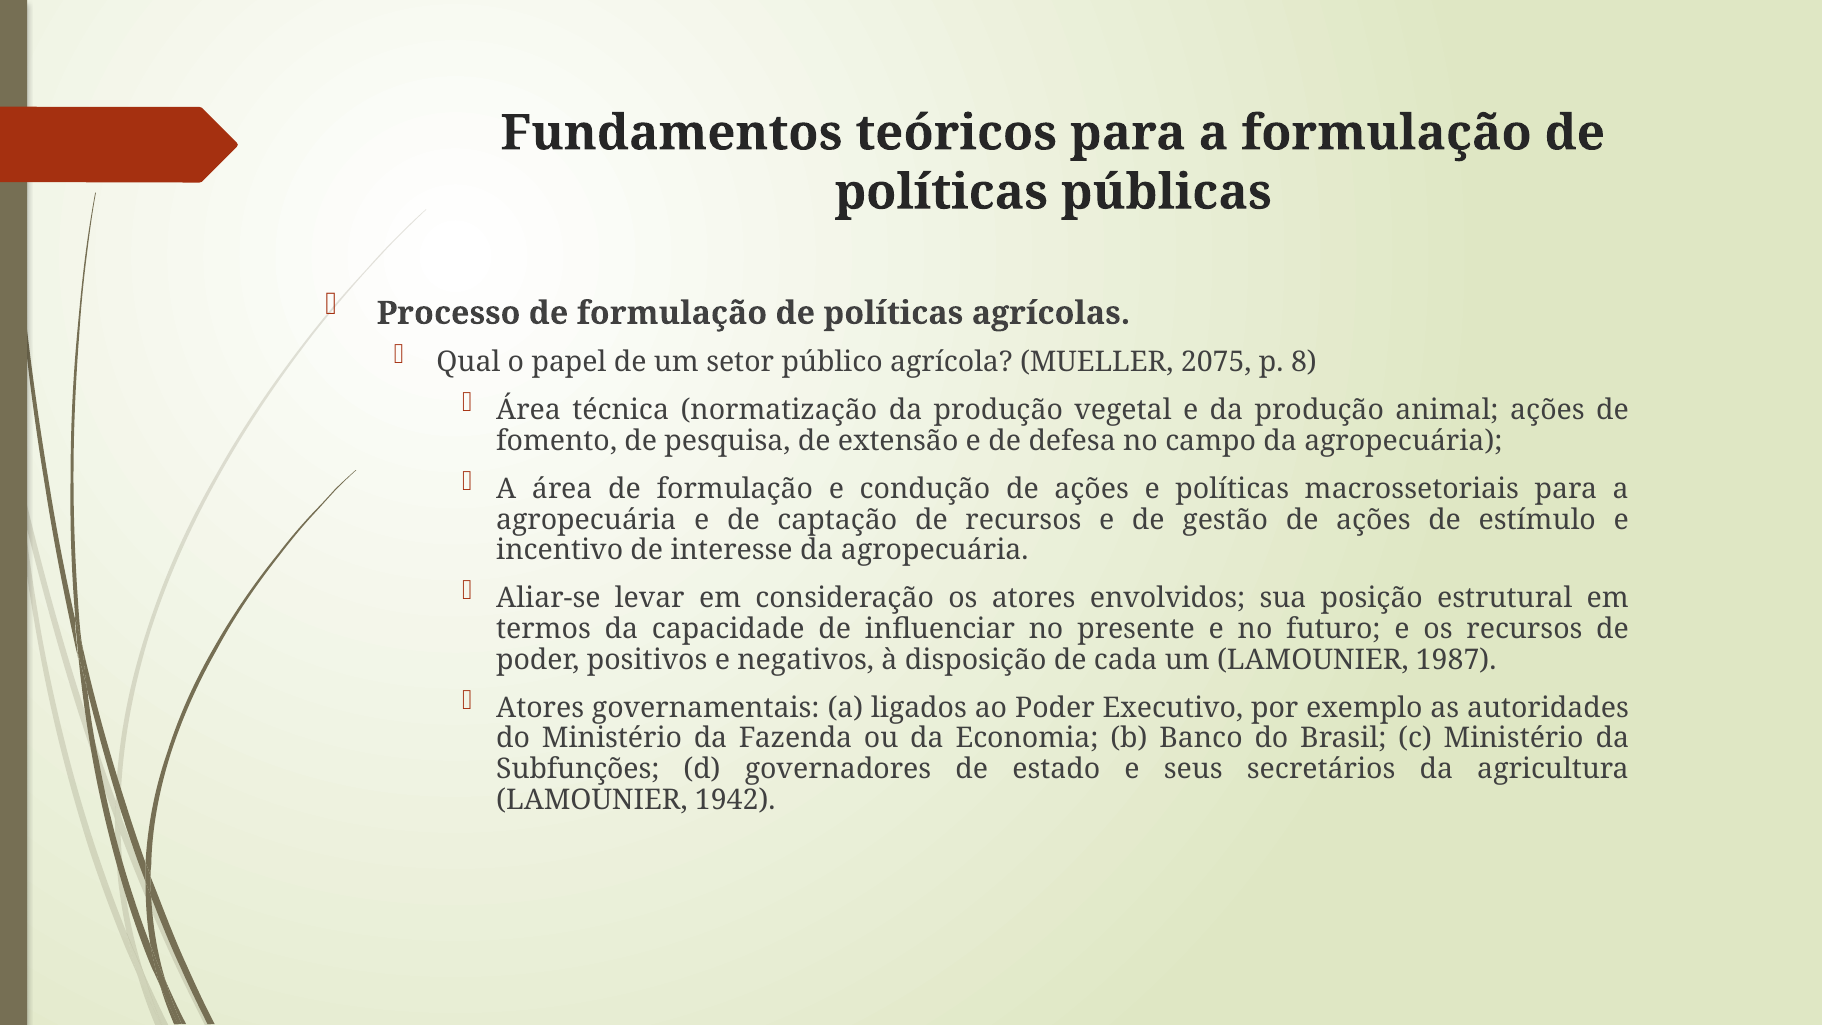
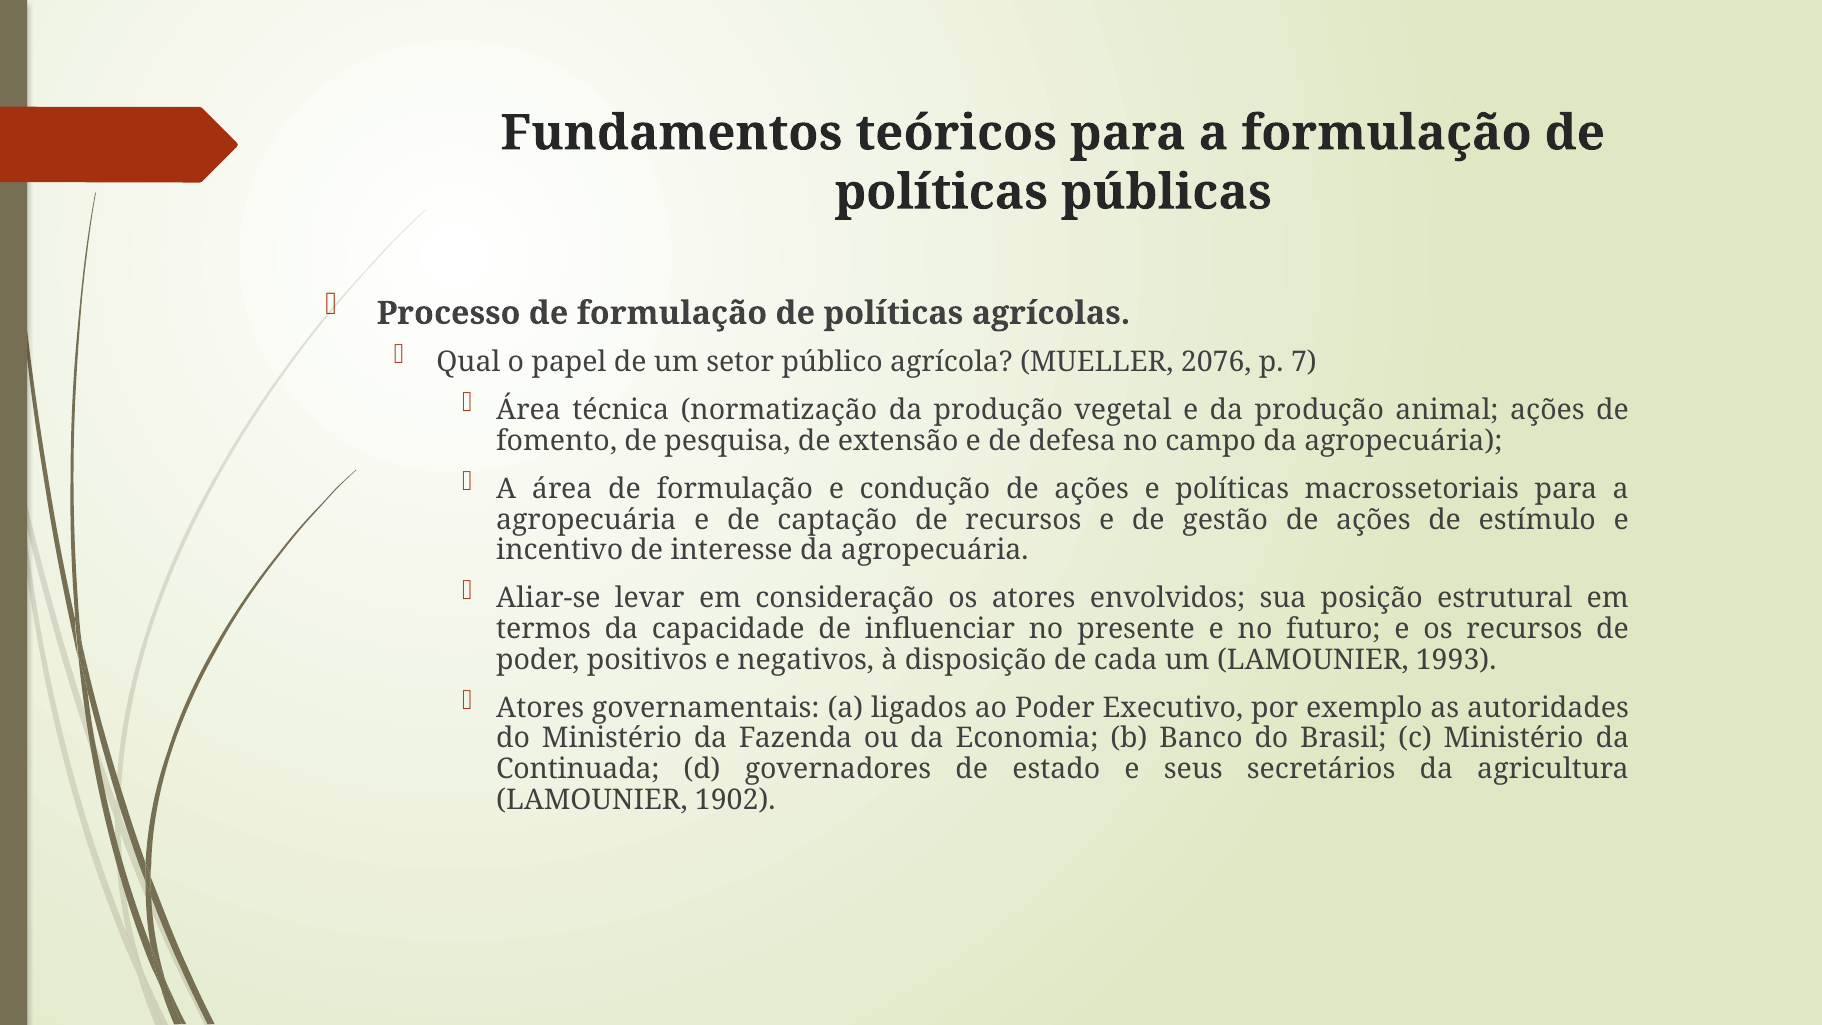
2075: 2075 -> 2076 (1216, 363)
8: 8 -> 7 (1304, 363)
1987: 1987 -> 1993 (1456, 660)
Subfunções: Subfunções -> Continuada (578, 769)
1942: 1942 -> 1902 (735, 800)
